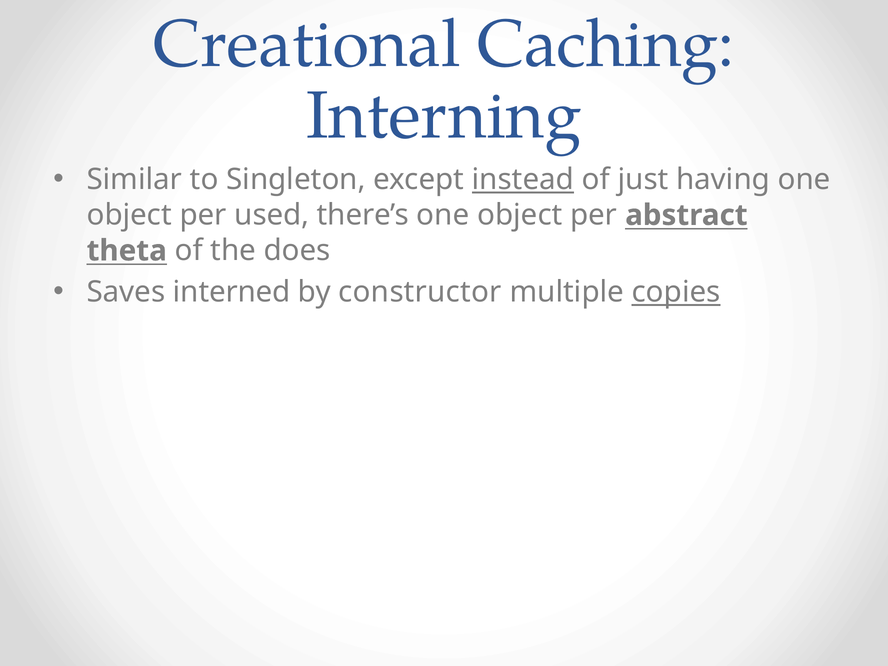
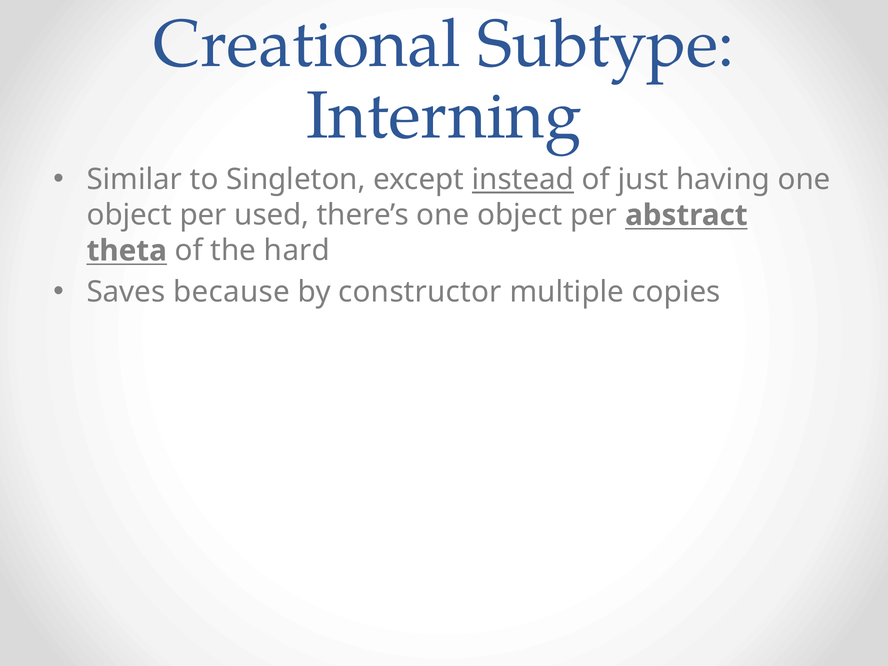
Caching: Caching -> Subtype (606, 44)
does: does -> hard (297, 251)
interned: interned -> because (231, 292)
copies underline: present -> none (676, 292)
